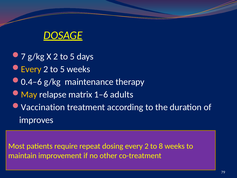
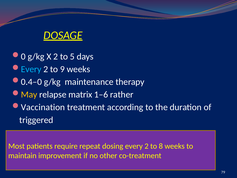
7: 7 -> 0 (23, 56)
Every colour: yellow -> light blue (31, 69)
5: 5 -> 9 (62, 69)
0.4–6: 0.4–6 -> 0.4–0 (31, 82)
adults: adults -> rather (122, 94)
improves: improves -> triggered (36, 120)
